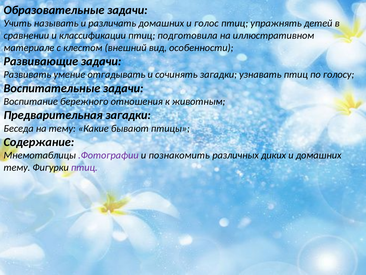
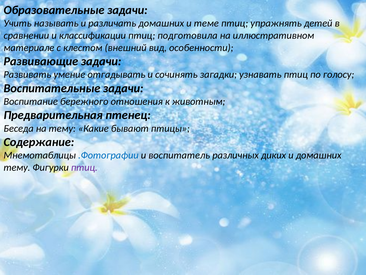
голос: голос -> теме (206, 23)
Предварительная загадки: загадки -> птенец (128, 115)
.Фотографии colour: purple -> blue (108, 155)
познакомить: познакомить -> воспитатель (179, 155)
